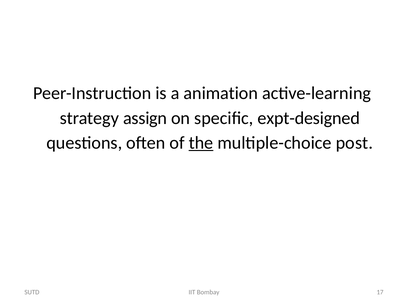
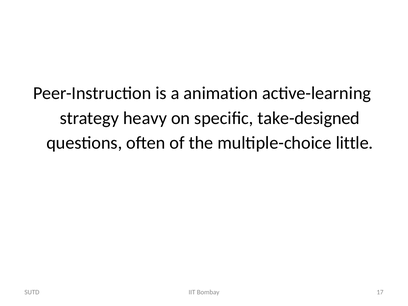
assign: assign -> heavy (145, 118)
expt-designed: expt-designed -> take-designed (309, 118)
the underline: present -> none (201, 143)
post: post -> little (354, 143)
